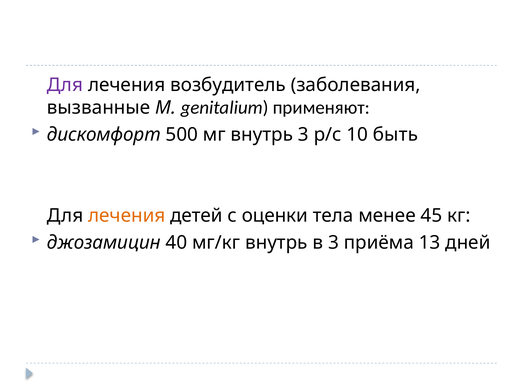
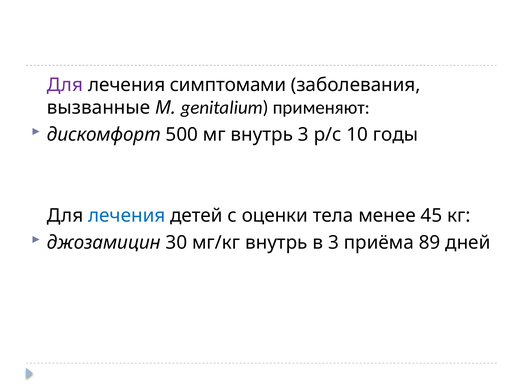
возбудитель: возбудитель -> симптомами (228, 85)
быть: быть -> годы (396, 135)
лечения colour: orange -> blue (127, 216)
40: 40 -> 30 (176, 243)
13: 13 -> 89 (430, 243)
